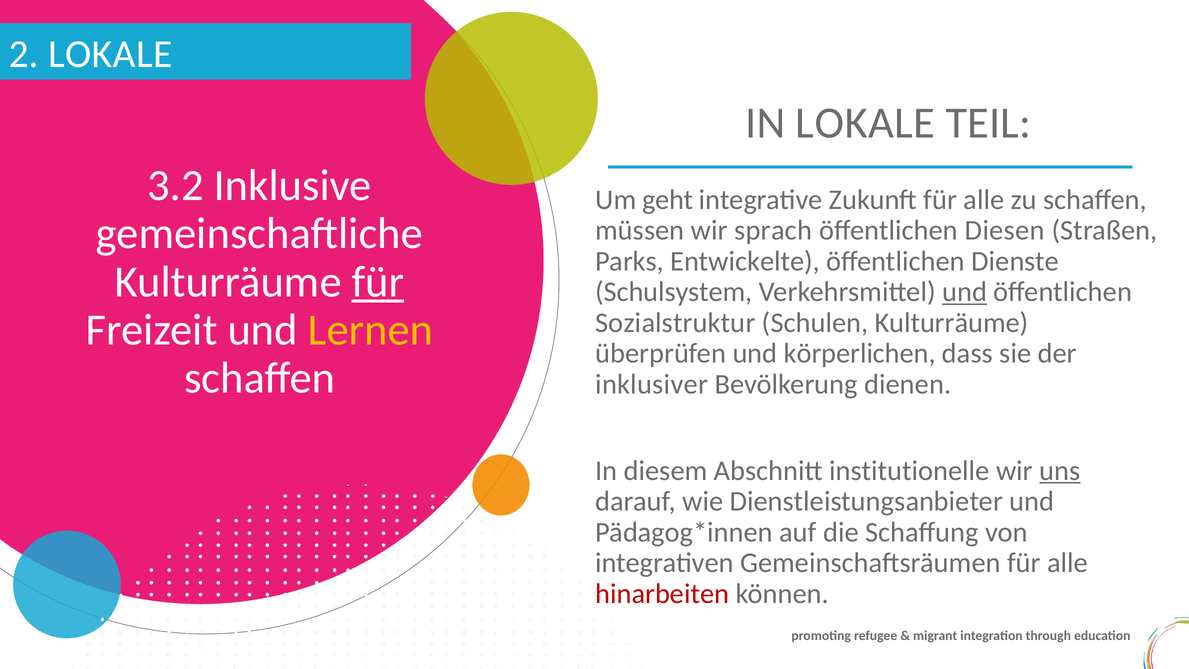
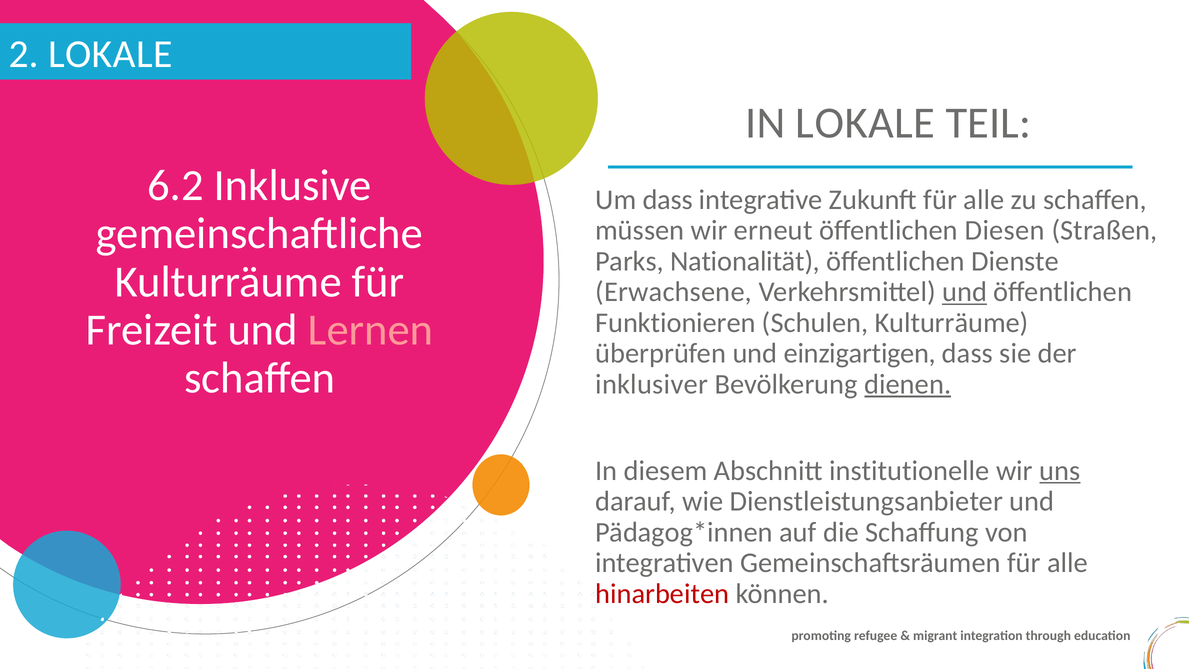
3.2: 3.2 -> 6.2 (176, 185)
Um geht: geht -> dass (668, 200)
sprach: sprach -> erneut (773, 230)
Entwickelte: Entwickelte -> Nationalität (745, 261)
für underline: present -> none (378, 282)
Schulsystem: Schulsystem -> Erwachsene (674, 292)
Sozialstruktur: Sozialstruktur -> Funktionieren (675, 323)
Lernen colour: yellow -> pink (371, 330)
körperlichen: körperlichen -> einzigartigen (860, 353)
dienen underline: none -> present (908, 384)
